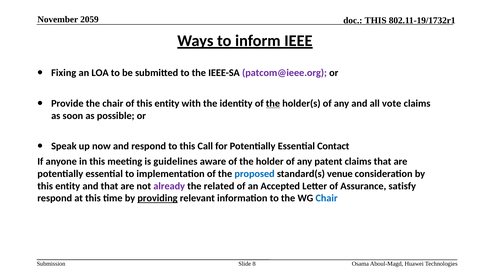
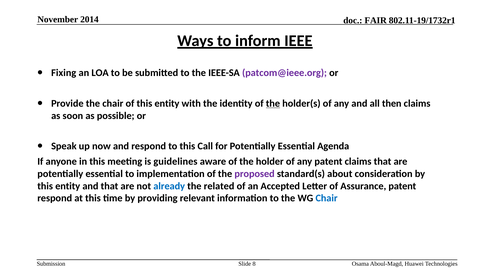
2059: 2059 -> 2014 (89, 19)
THIS: THIS -> FAIR (376, 20)
vote: vote -> then (392, 104)
Contact: Contact -> Agenda (333, 147)
proposed colour: blue -> purple (255, 174)
venue: venue -> about (340, 174)
already colour: purple -> blue (169, 186)
Assurance satisfy: satisfy -> patent (402, 186)
providing underline: present -> none (158, 199)
